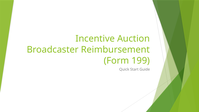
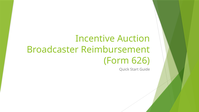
199: 199 -> 626 (141, 61)
